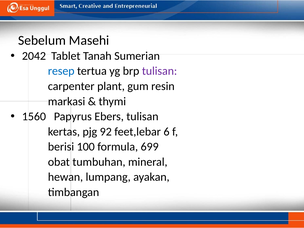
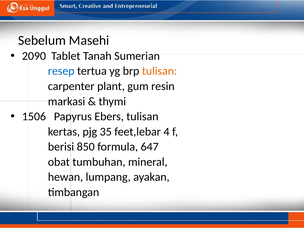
2042: 2042 -> 2090 (34, 56)
tulisan colour: purple -> orange (160, 71)
1560: 1560 -> 1506 (34, 117)
92: 92 -> 35 (106, 132)
6: 6 -> 4 (167, 132)
100: 100 -> 850 (86, 147)
699: 699 -> 647 (150, 147)
